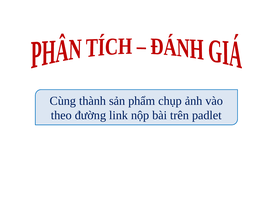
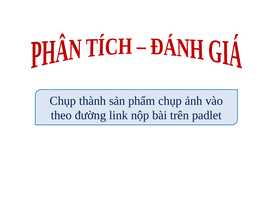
Cùng: Cùng -> Chụp (63, 101)
